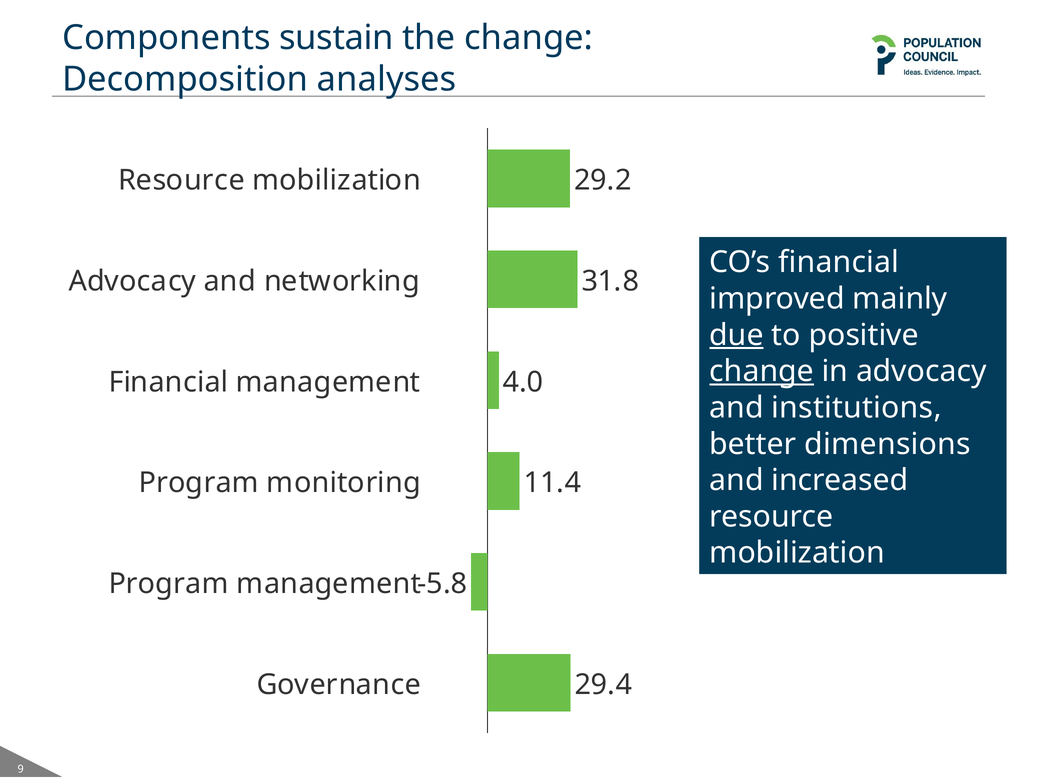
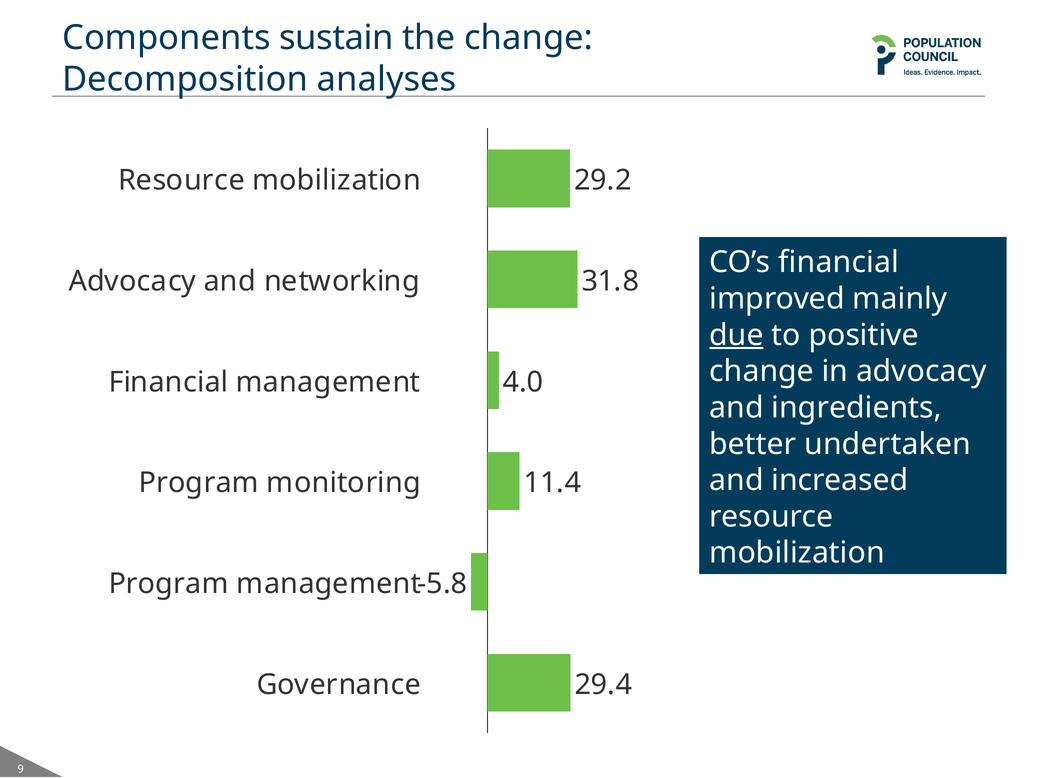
change underline: present -> none (762, 371)
institutions: institutions -> ingredients (857, 408)
dimensions: dimensions -> undertaken (888, 444)
